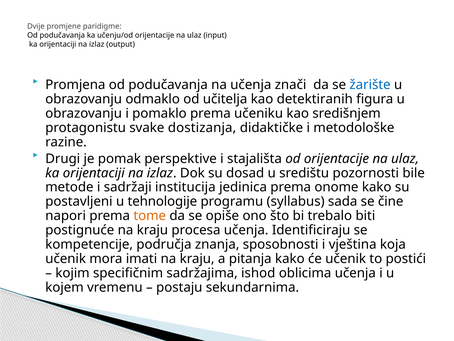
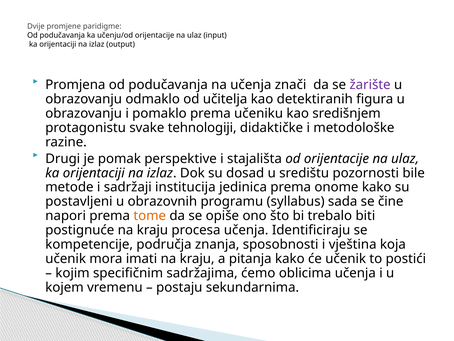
žarište colour: blue -> purple (370, 85)
dostizanja: dostizanja -> tehnologiji (202, 128)
tehnologije: tehnologije -> obrazovnih (162, 201)
ishod: ishod -> ćemo (258, 273)
